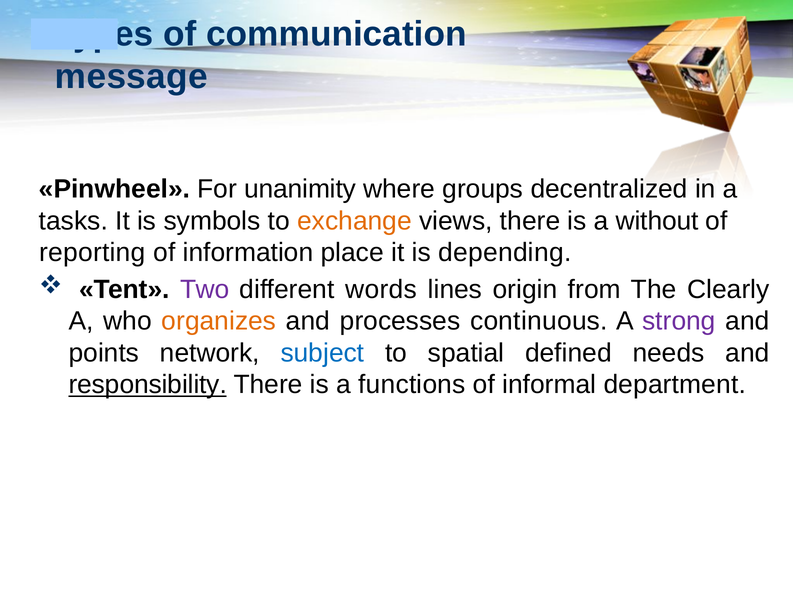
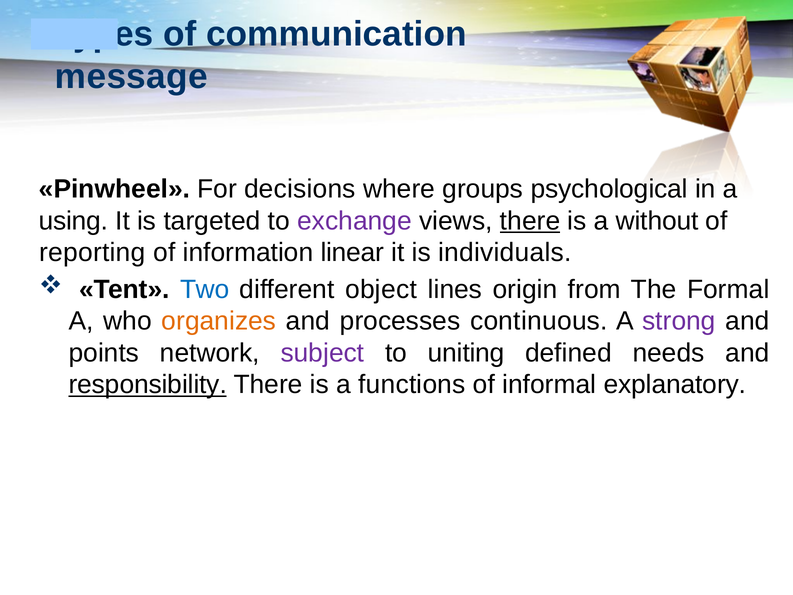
unanimity: unanimity -> decisions (300, 189)
decentralized: decentralized -> psychological (609, 189)
tasks: tasks -> using (73, 221)
symbols: symbols -> targeted (212, 221)
exchange colour: orange -> purple (355, 221)
there underline: none -> present (530, 221)
place: place -> linear (352, 252)
depending: depending -> individuals (505, 252)
Two colour: purple -> blue (205, 289)
words: words -> object (381, 289)
Clearly: Clearly -> Formal (728, 289)
subject colour: blue -> purple (322, 353)
spatial: spatial -> uniting (466, 353)
department: department -> explanatory (675, 385)
